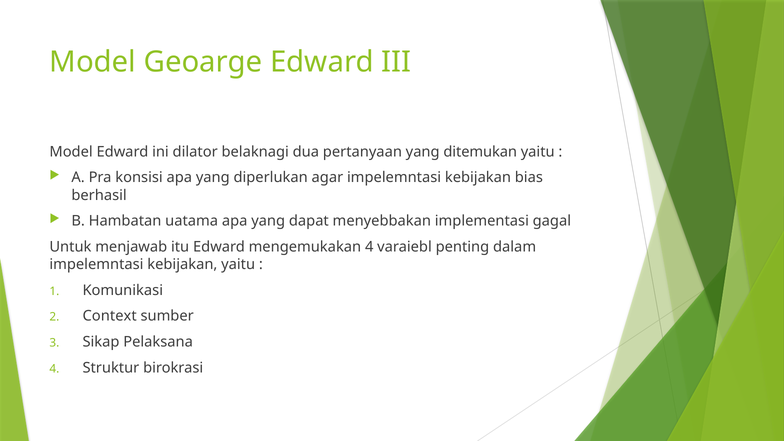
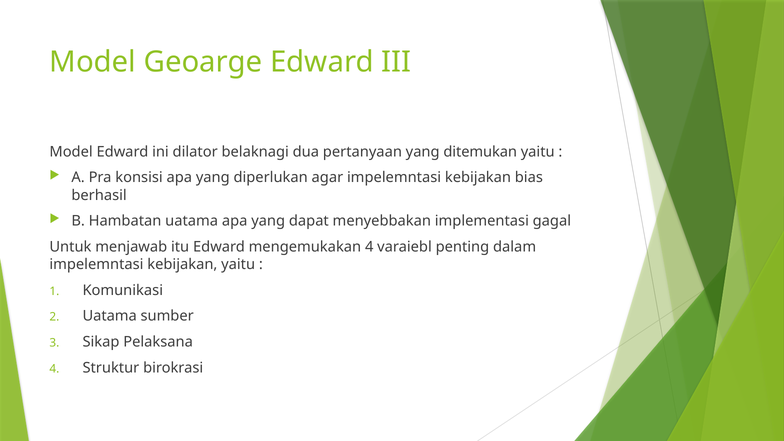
Context: Context -> Uatama (110, 316)
